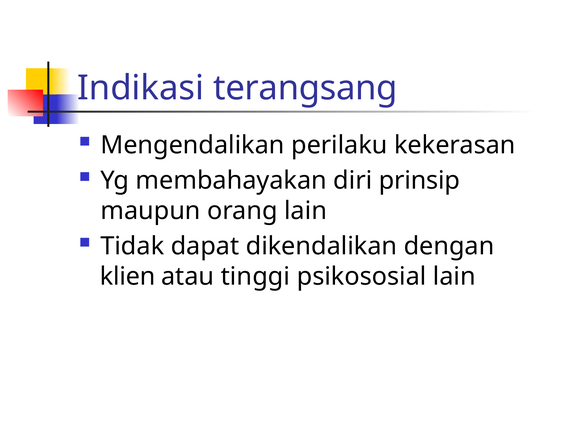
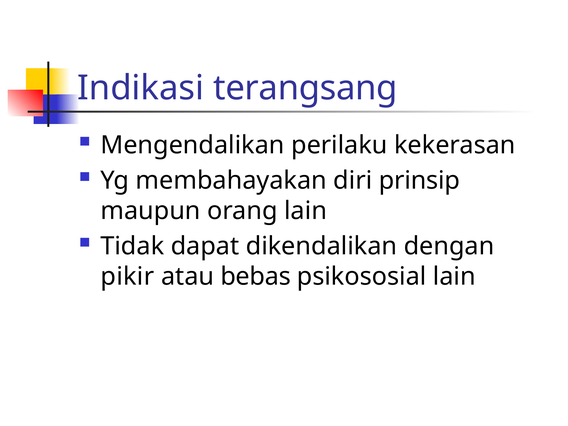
klien: klien -> pikir (127, 276)
tinggi: tinggi -> bebas (256, 276)
